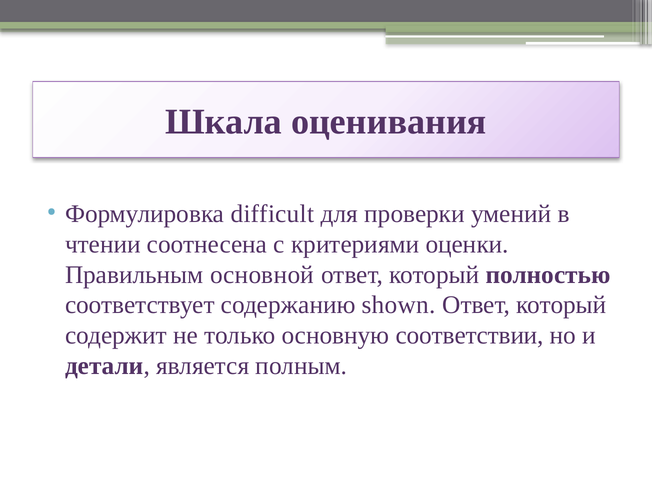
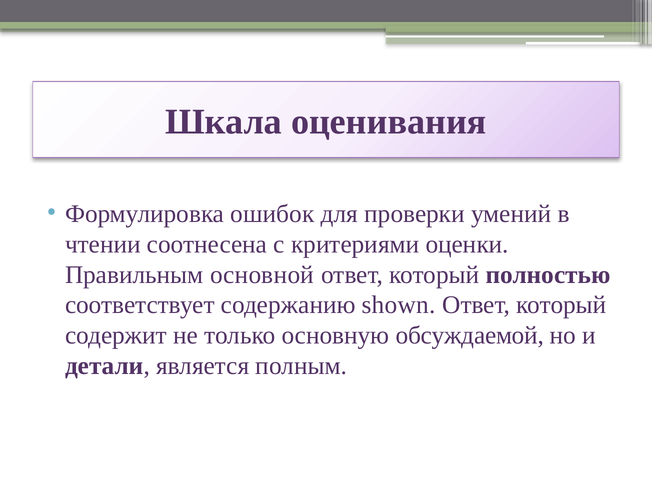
difficult: difficult -> ошибок (272, 214)
соответствии: соответствии -> обсуждаемой (470, 336)
